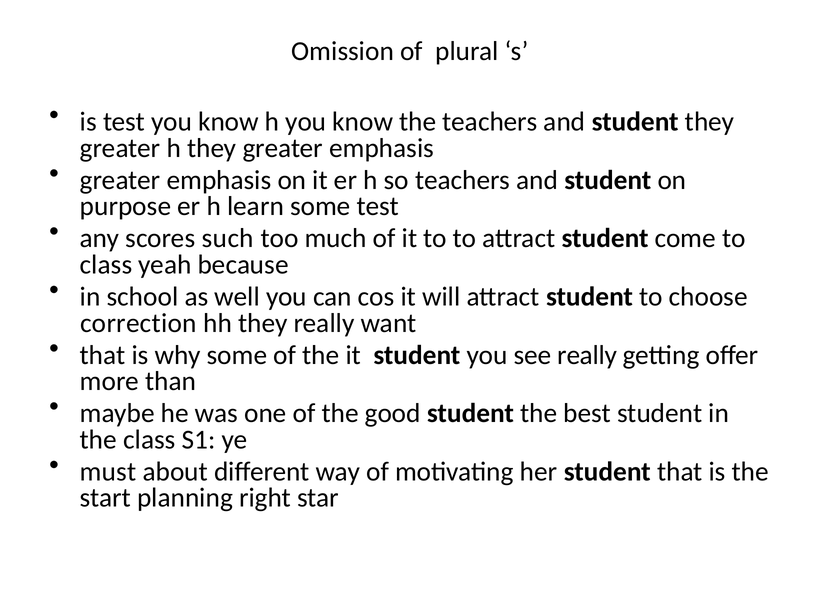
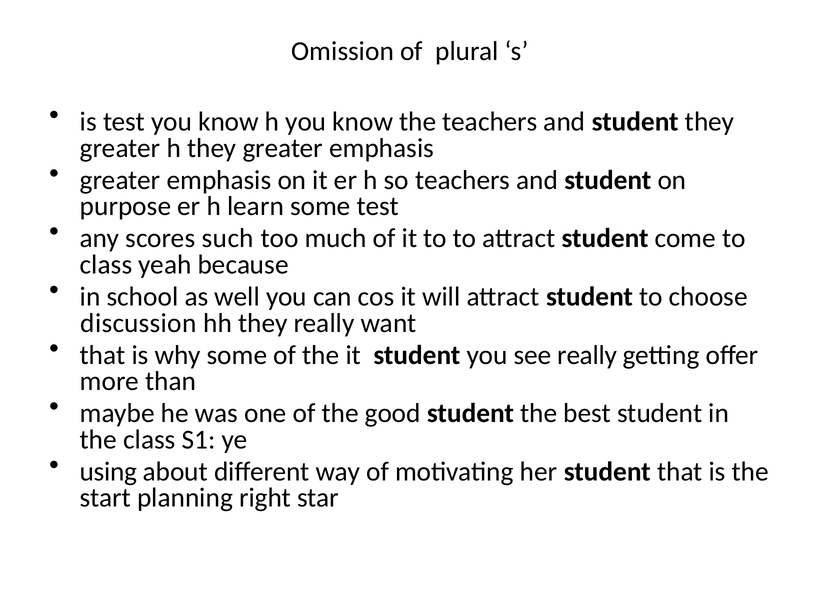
correction: correction -> discussion (138, 323)
must: must -> using (108, 472)
